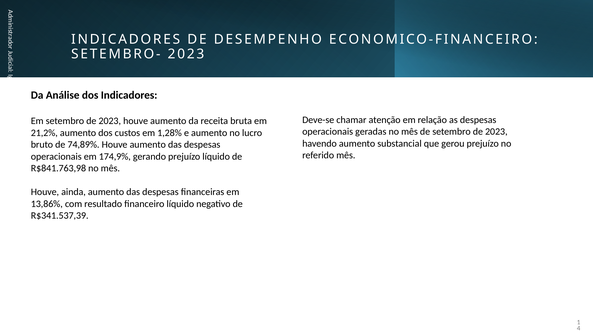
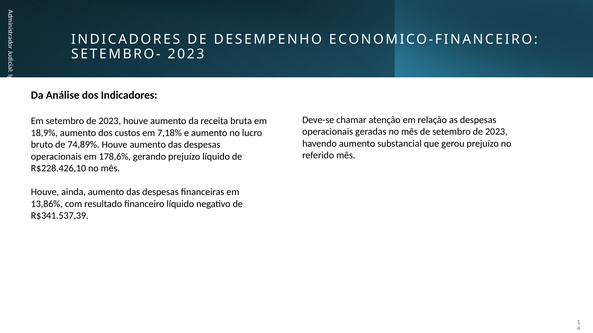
21,2%: 21,2% -> 18,9% (44, 133)
1,28%: 1,28% -> 7,18% (170, 133)
174,9%: 174,9% -> 178,6% (115, 157)
R$841.763,98: R$841.763,98 -> R$228.426,10 (58, 169)
